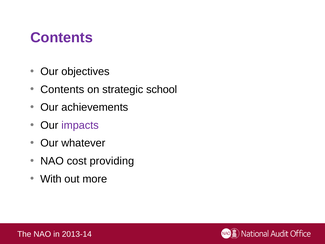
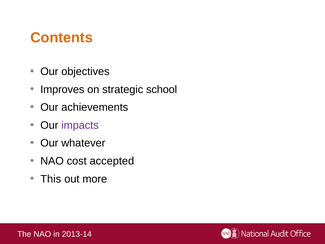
Contents colour: purple -> orange (62, 38)
Contents: Contents -> Improves (62, 89)
providing: providing -> accepted (112, 161)
With: With -> This (51, 179)
